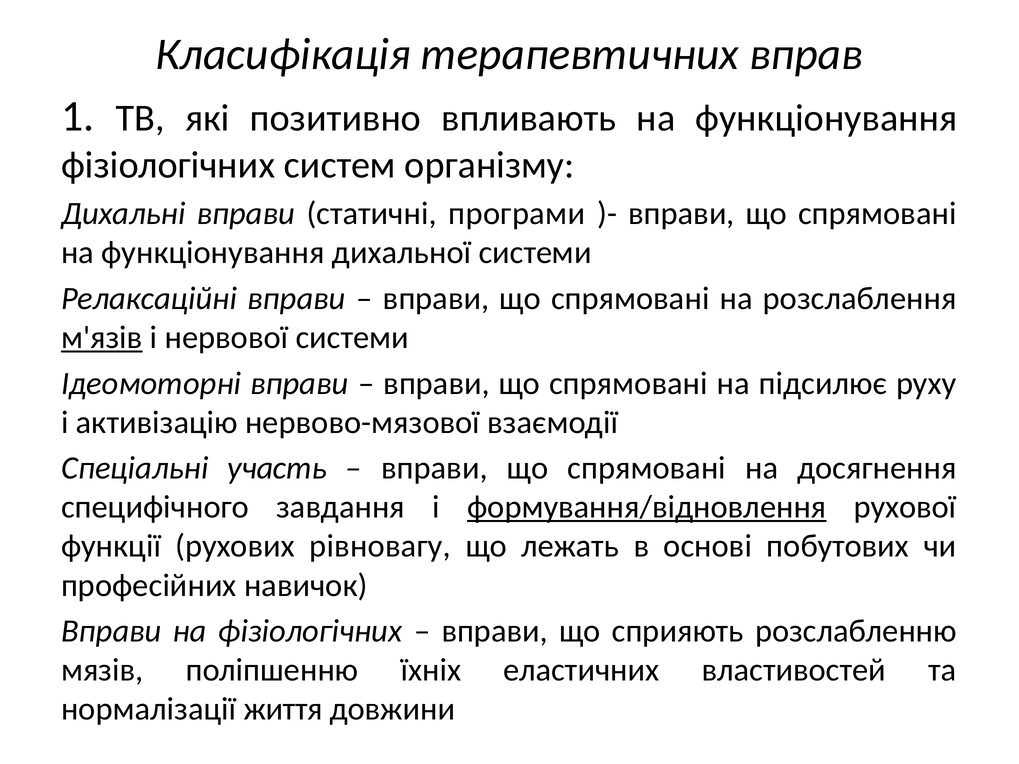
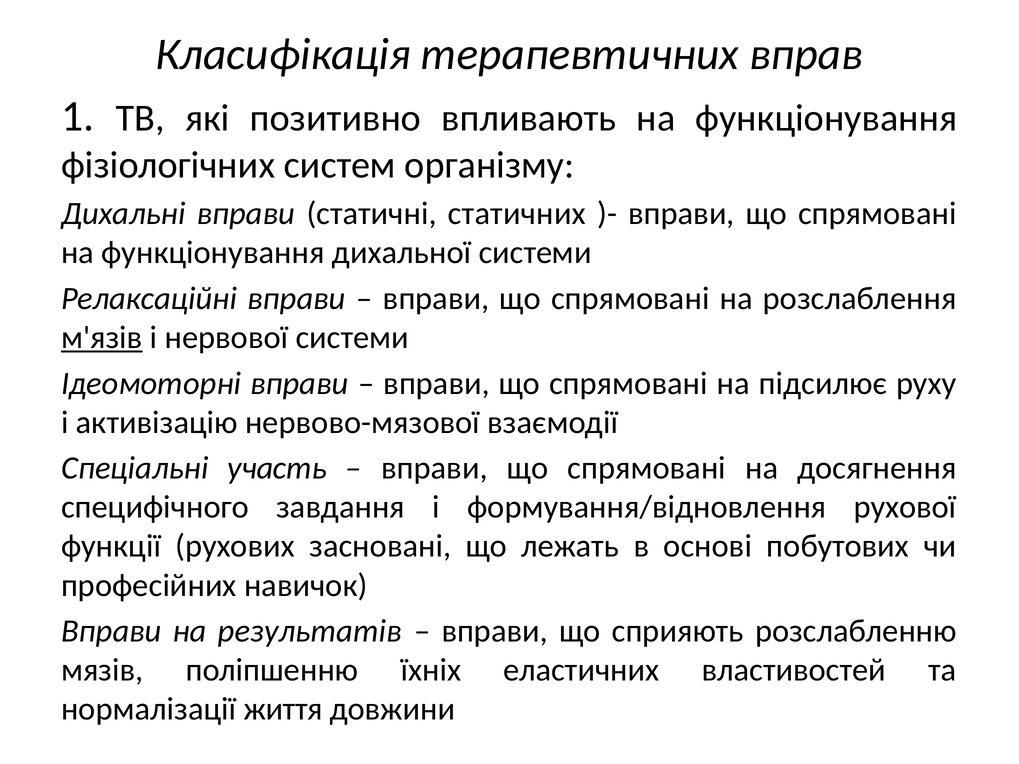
програми: програми -> статичних (517, 214)
формування/відновлення underline: present -> none (647, 507)
рівновагу: рівновагу -> засновані (380, 546)
на фізіологічних: фізіологічних -> результатів (310, 631)
